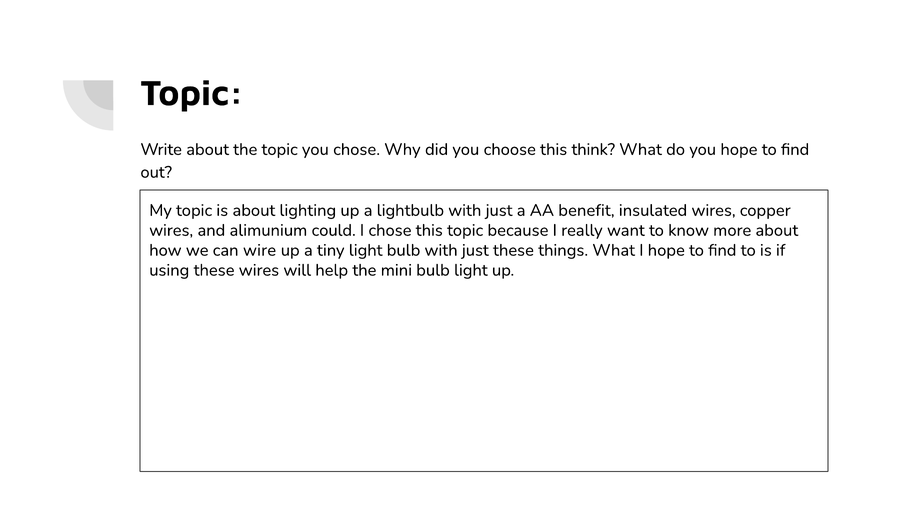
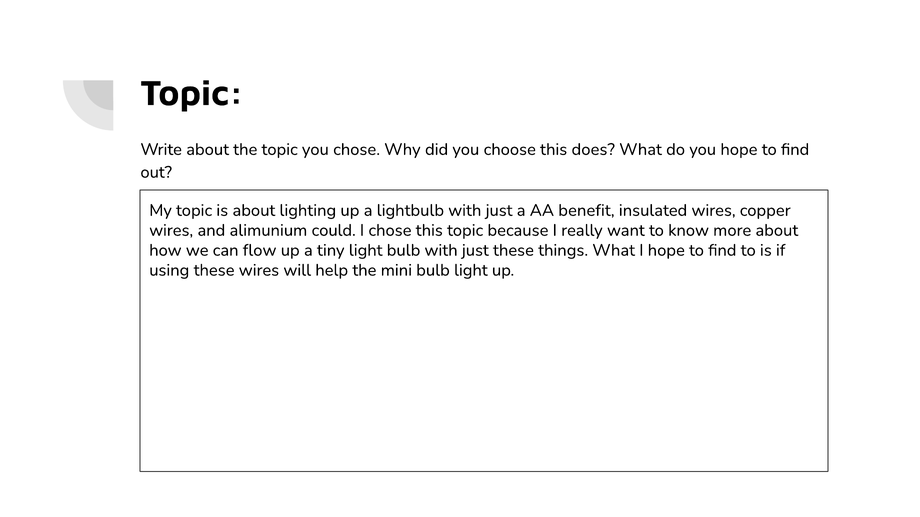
think: think -> does (593, 150)
wire: wire -> flow (260, 250)
